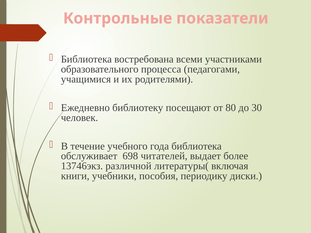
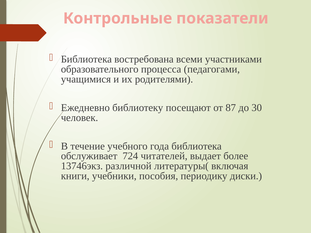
80: 80 -> 87 (231, 108)
698: 698 -> 724 (130, 156)
